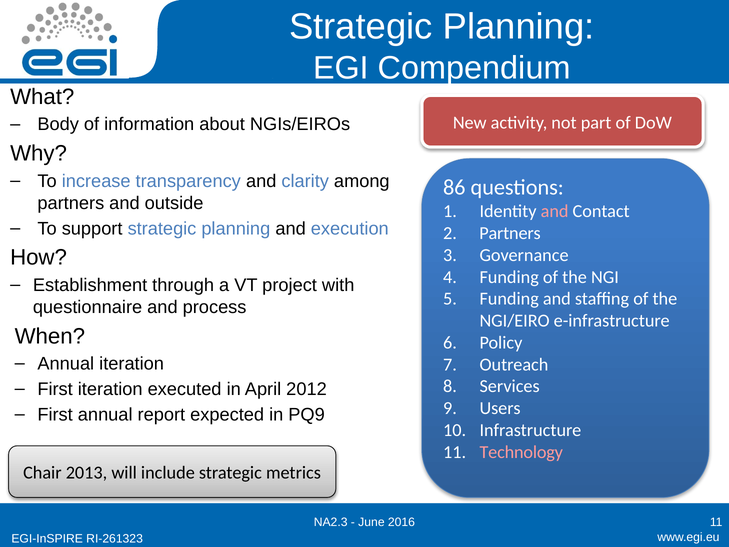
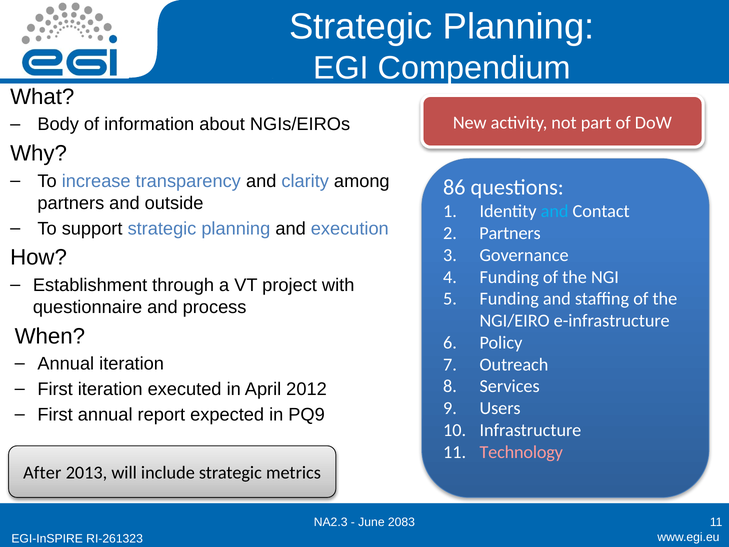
and colour: pink -> light blue (555, 211)
Chair: Chair -> After (42, 473)
2016: 2016 -> 2083 (401, 522)
